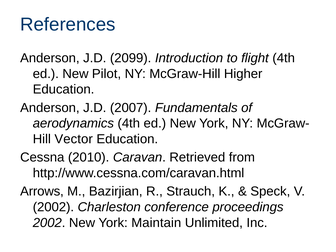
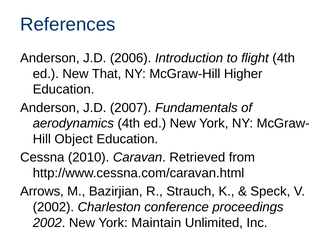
2099: 2099 -> 2006 (131, 58)
Pilot: Pilot -> That (107, 74)
Vector: Vector -> Object (74, 139)
